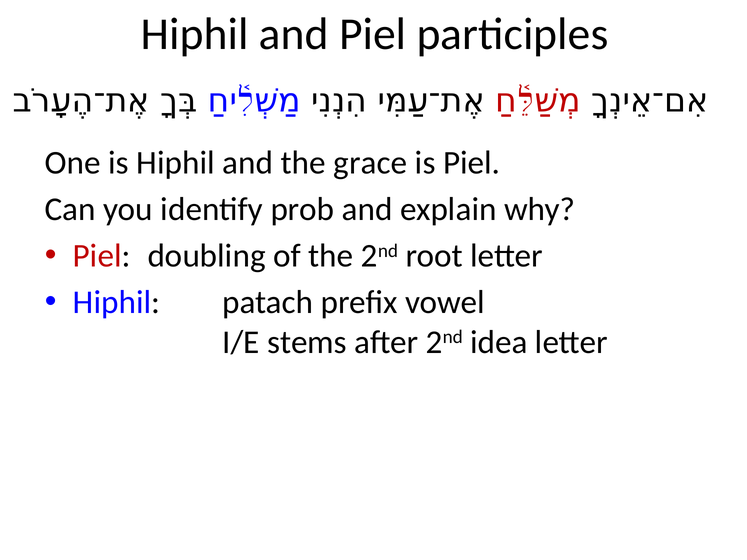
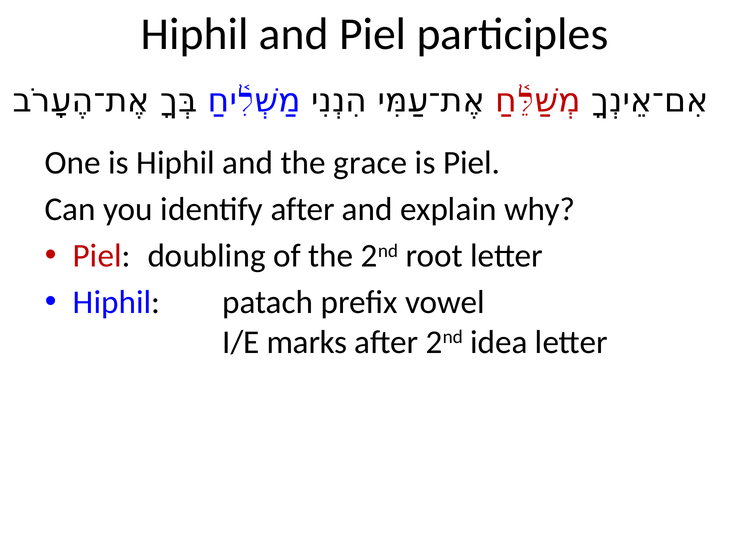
identify prob: prob -> after (303, 209)
stems: stems -> marks (307, 342)
